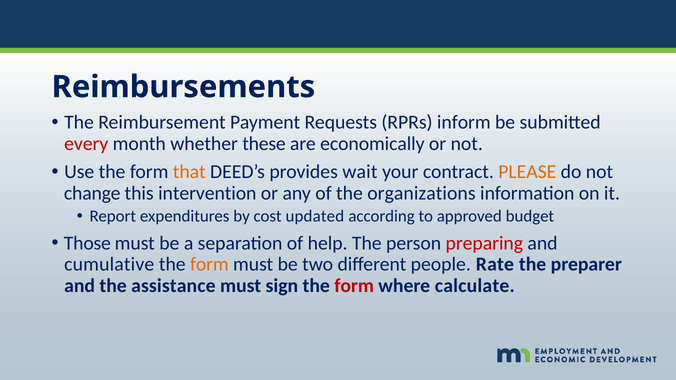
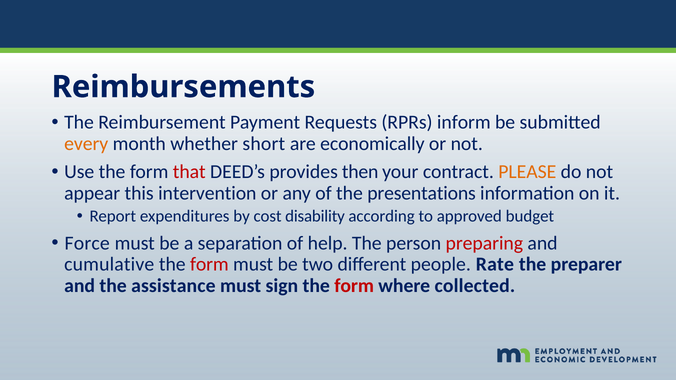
every colour: red -> orange (86, 144)
these: these -> short (264, 144)
that colour: orange -> red (189, 172)
wait: wait -> then (360, 172)
change: change -> appear (92, 193)
organizations: organizations -> presentations (422, 193)
updated: updated -> disability (315, 217)
Those: Those -> Force (87, 243)
form colour: orange -> red (209, 265)
calculate: calculate -> collected (475, 286)
